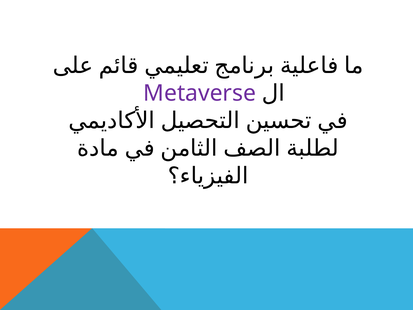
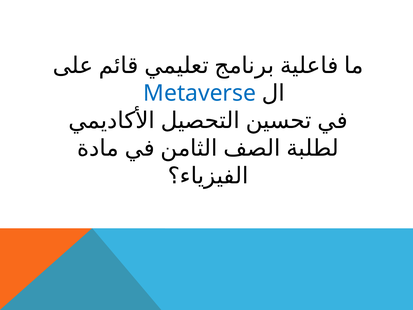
Metaverse colour: purple -> blue (200, 93)
